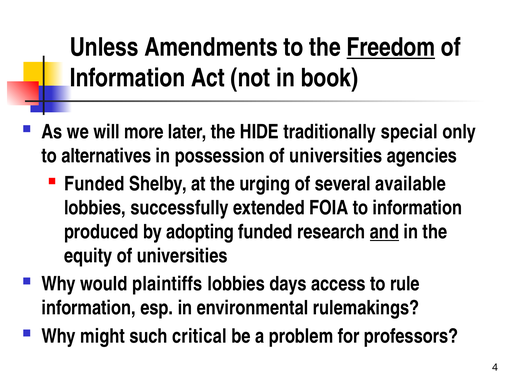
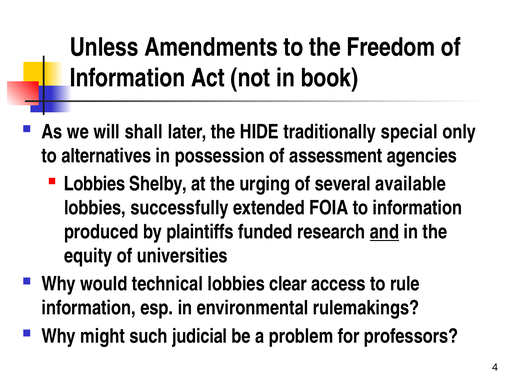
Freedom underline: present -> none (391, 47)
more: more -> shall (144, 132)
possession of universities: universities -> assessment (336, 156)
Funded: Funded -> Lobbies (94, 184)
adopting: adopting -> plaintiffs (200, 232)
plaintiffs: plaintiffs -> technical (167, 284)
days: days -> clear (288, 284)
critical: critical -> judicial (200, 336)
